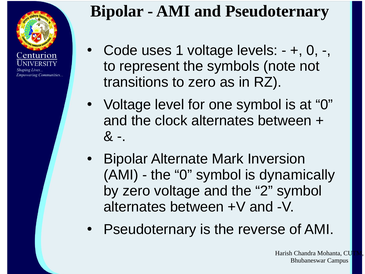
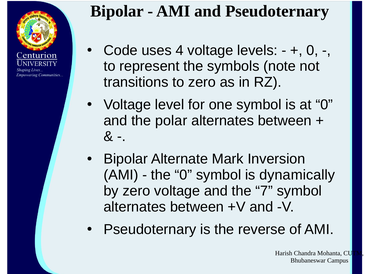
1: 1 -> 4 (180, 50)
clock: clock -> polar (171, 120)
2: 2 -> 7 (264, 191)
